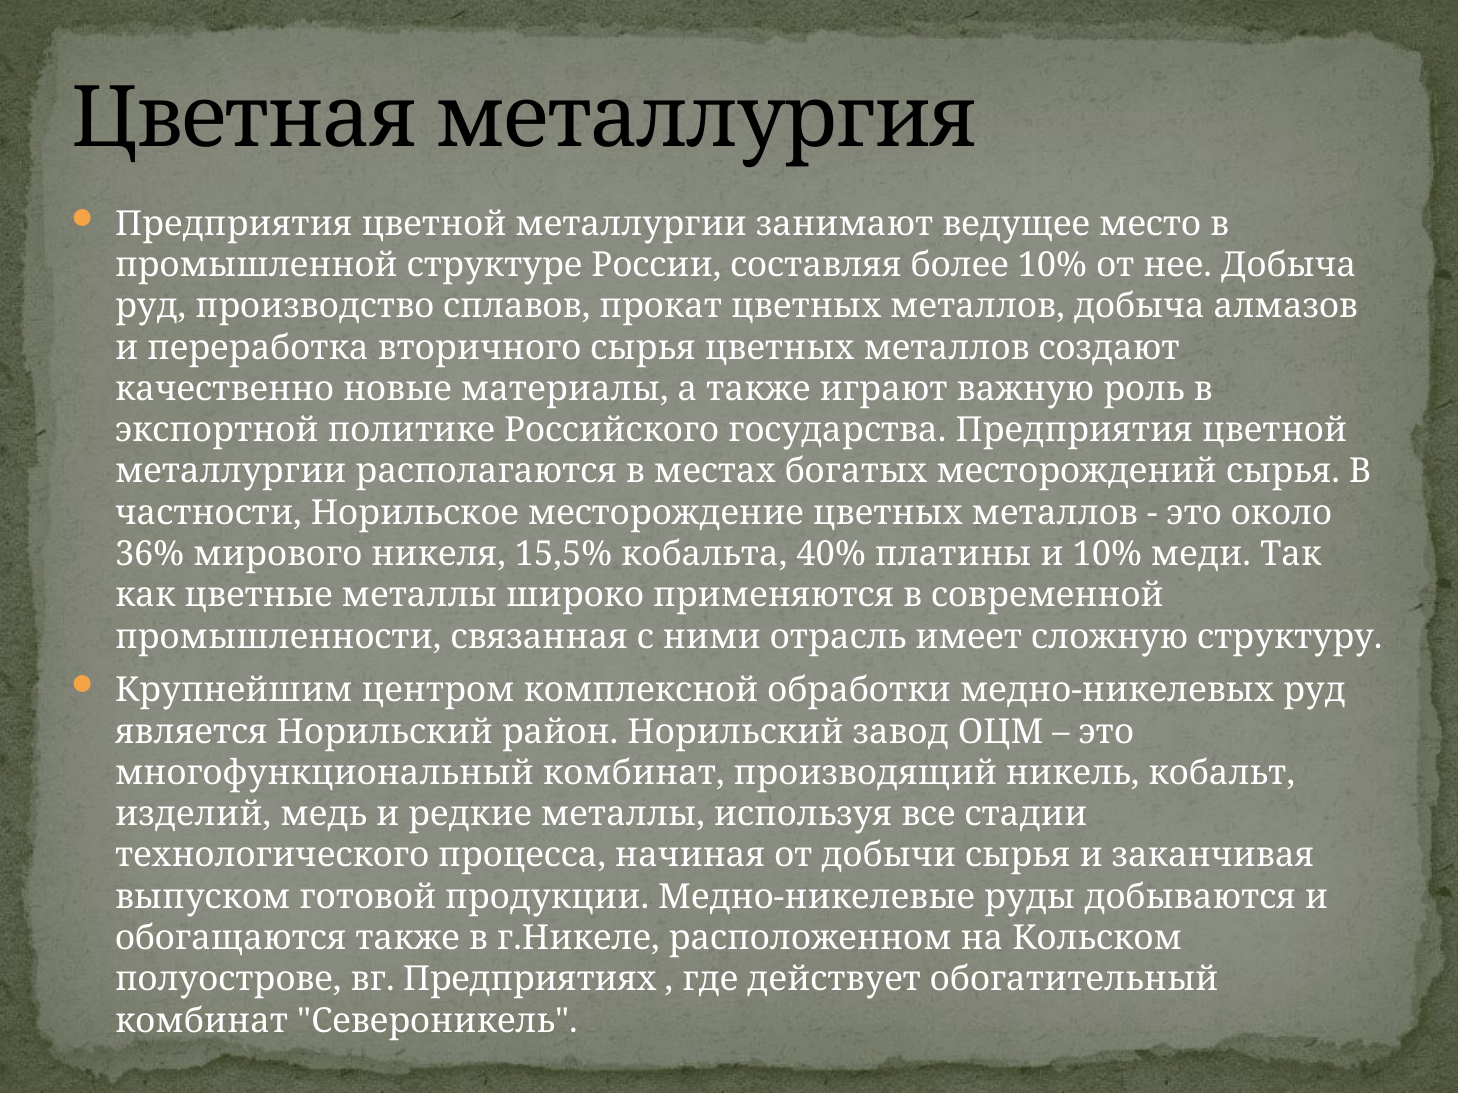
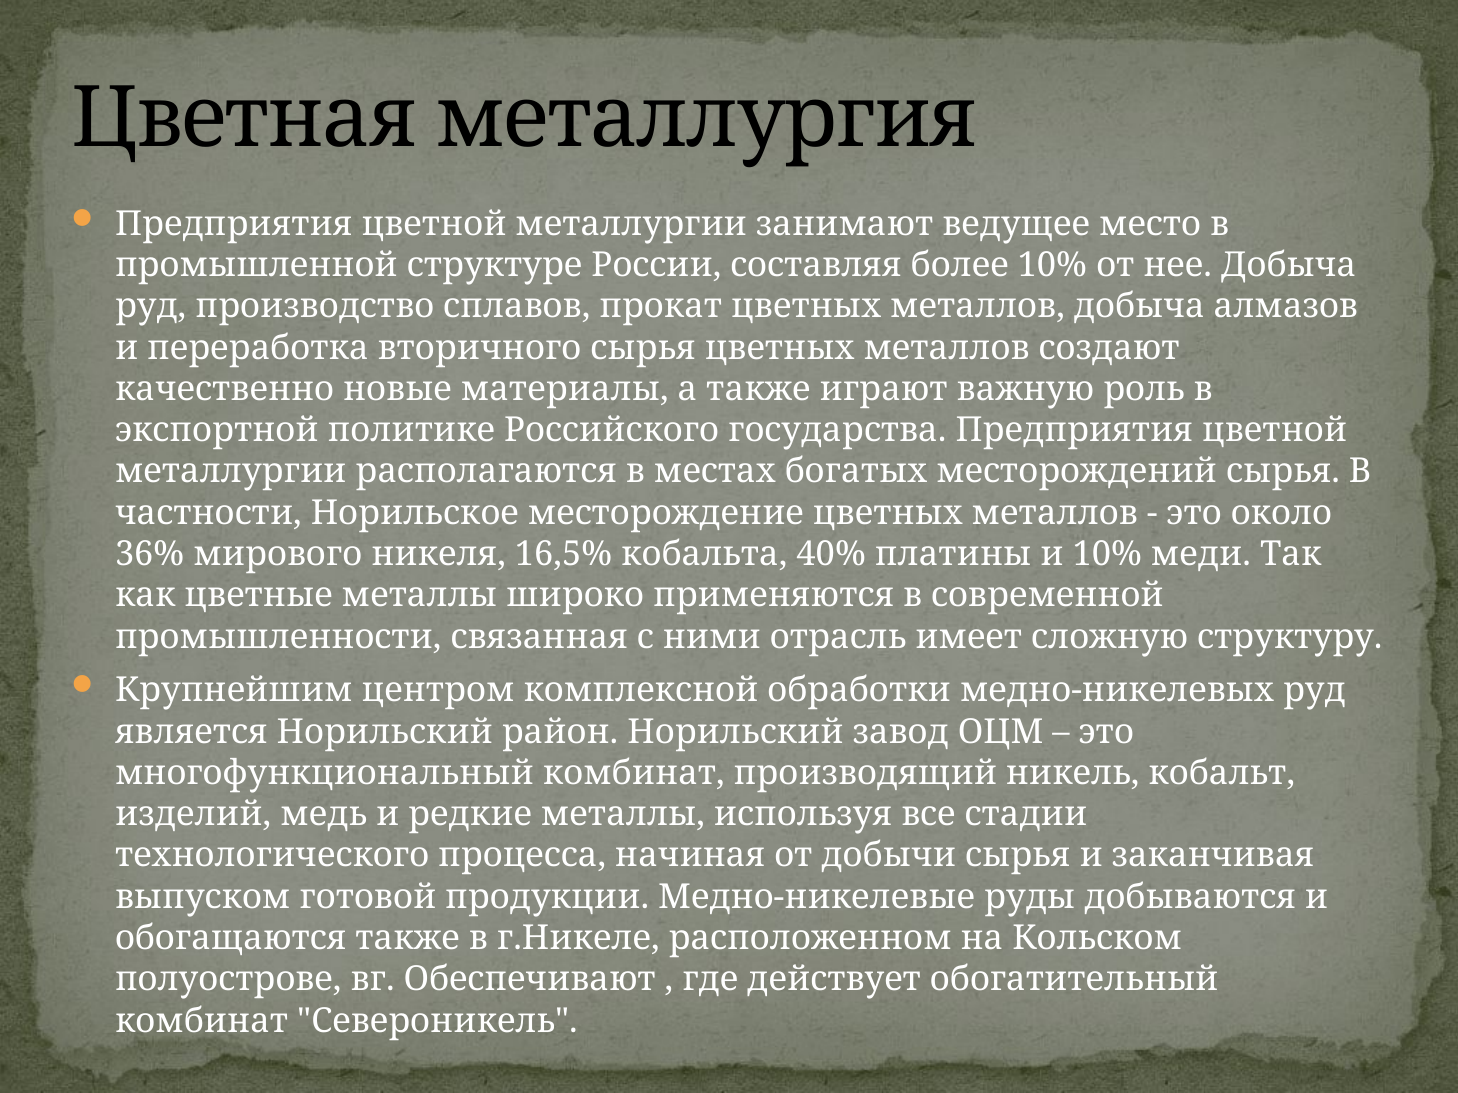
15,5%: 15,5% -> 16,5% (564, 554)
Предприятиях: Предприятиях -> Обеспечивают (530, 980)
